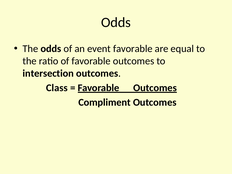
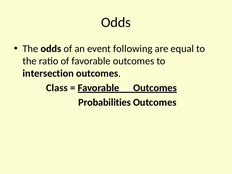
event favorable: favorable -> following (133, 49)
Compliment: Compliment -> Probabilities (105, 102)
